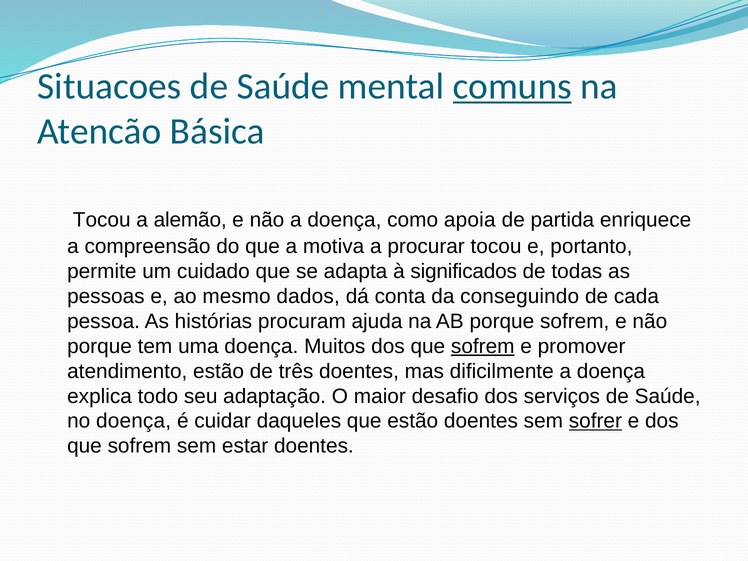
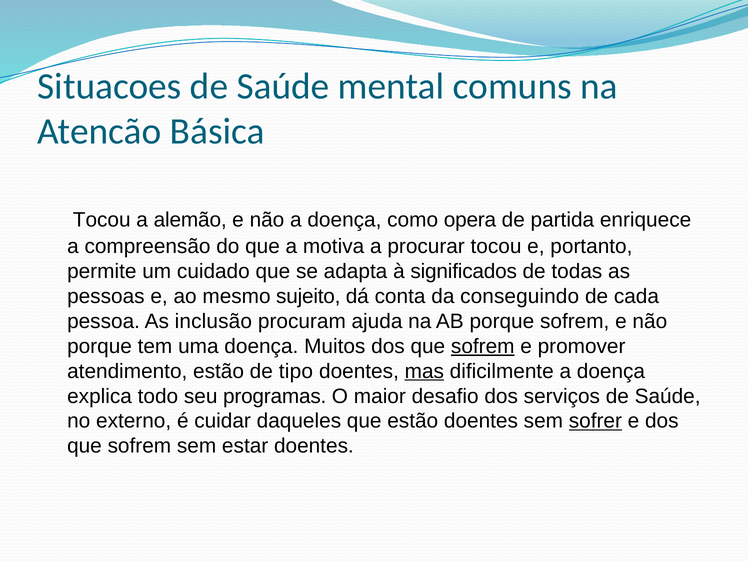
comuns underline: present -> none (512, 86)
apoia: apoia -> opera (470, 220)
dados: dados -> sujeito (308, 296)
histórias: histórias -> inclusão (213, 321)
três: três -> tipo (296, 371)
mas underline: none -> present (424, 371)
adaptação: adaptação -> programas (275, 396)
no doença: doença -> externo (134, 421)
